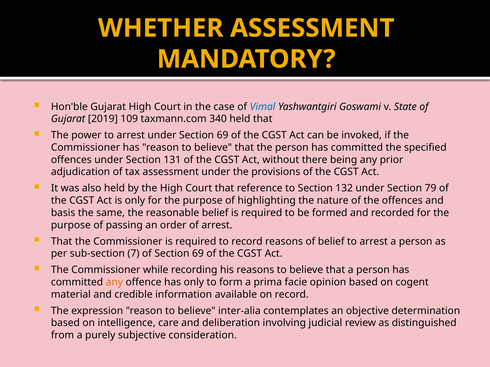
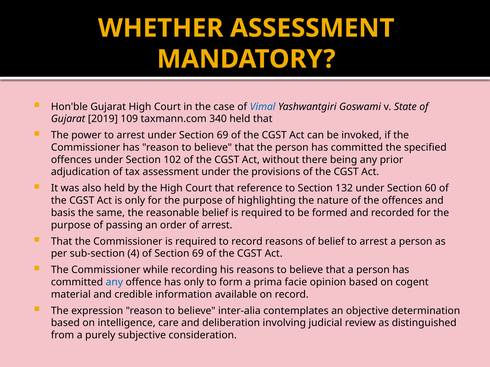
131: 131 -> 102 (172, 160)
79: 79 -> 60 (431, 189)
7: 7 -> 4 (133, 254)
any colour: orange -> blue (114, 282)
